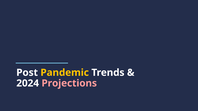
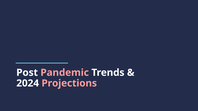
Pandemic colour: yellow -> pink (65, 73)
